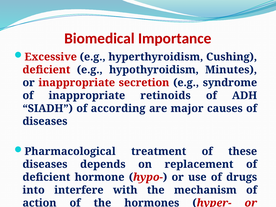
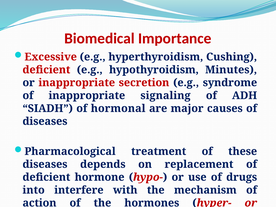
retinoids: retinoids -> signaling (165, 96)
according: according -> hormonal (118, 108)
